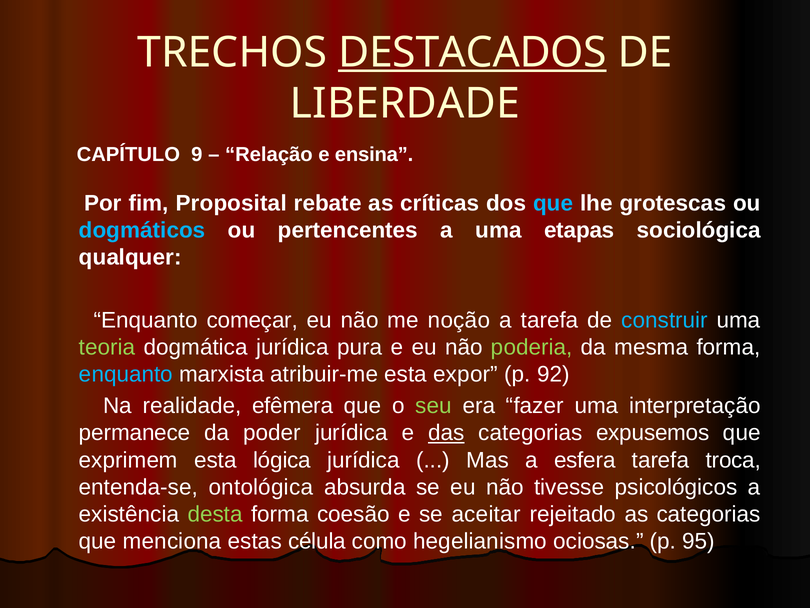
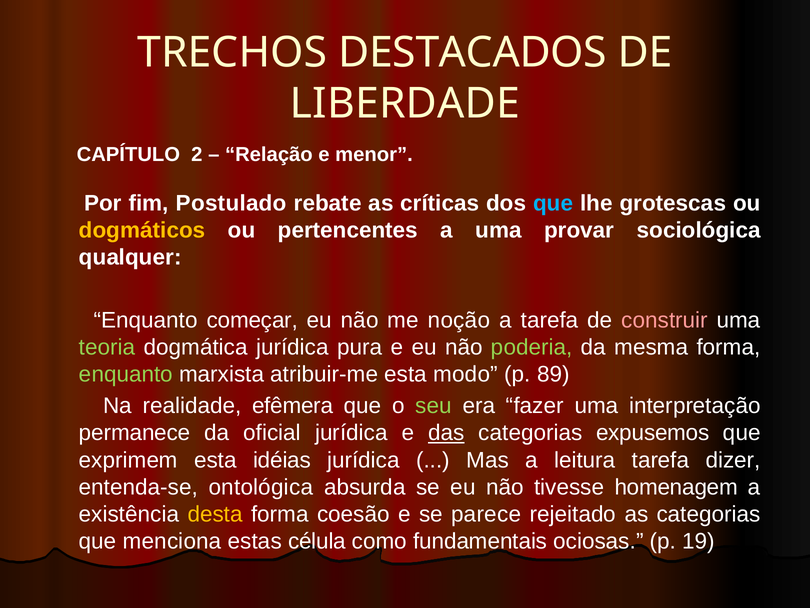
DESTACADOS underline: present -> none (473, 52)
9: 9 -> 2 (197, 155)
ensina: ensina -> menor (374, 155)
Proposital: Proposital -> Postulado (231, 203)
dogmáticos colour: light blue -> yellow (142, 230)
etapas: etapas -> provar (579, 230)
construir colour: light blue -> pink (665, 320)
enquanto colour: light blue -> light green (126, 374)
expor: expor -> modo (466, 374)
92: 92 -> 89 (553, 374)
poder: poder -> oficial (272, 433)
lógica: lógica -> idéias (282, 460)
esfera: esfera -> leitura (585, 460)
troca: troca -> dizer (733, 460)
psicológicos: psicológicos -> homenagem (676, 487)
desta colour: light green -> yellow (215, 514)
aceitar: aceitar -> parece (486, 514)
hegelianismo: hegelianismo -> fundamentais (480, 541)
95: 95 -> 19 (699, 541)
